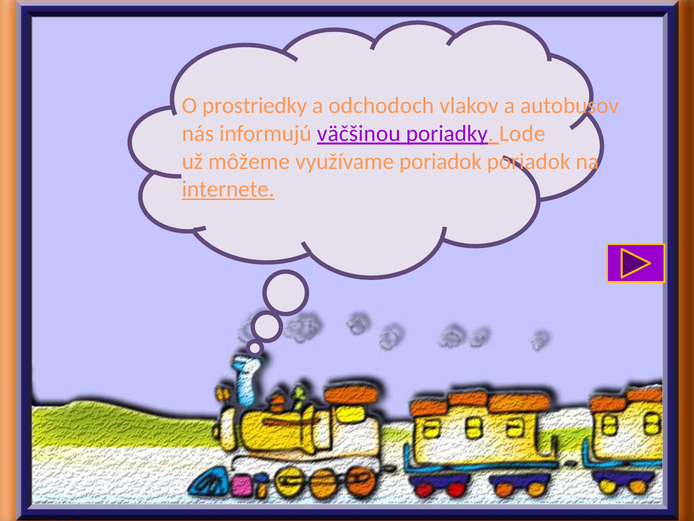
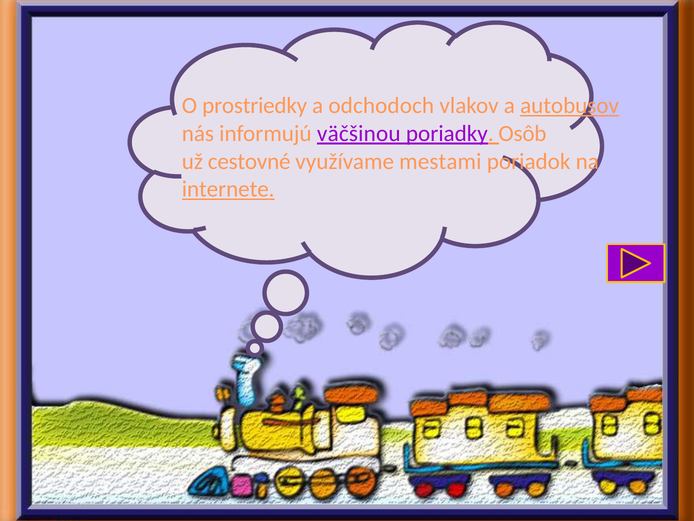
autobusov underline: none -> present (570, 106)
Lode: Lode -> Osôb (522, 133)
môžeme: môžeme -> cestovné (249, 161)
využívame poriadok: poriadok -> mestami (440, 161)
